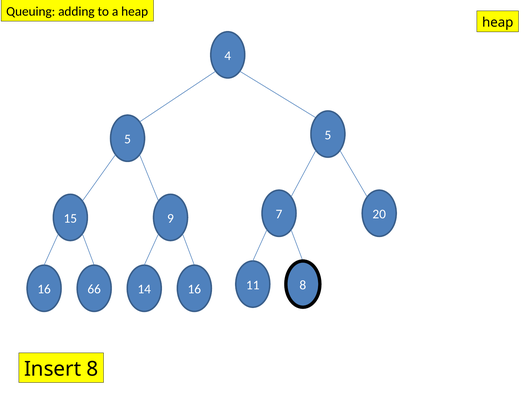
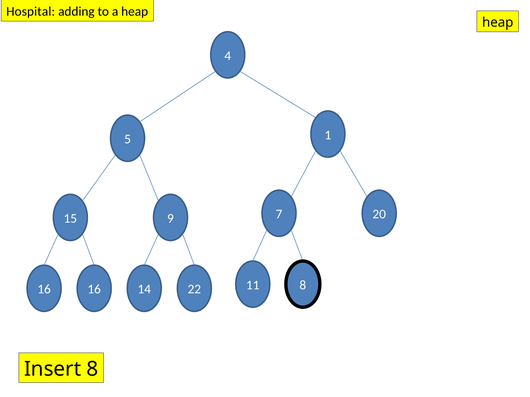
Queuing: Queuing -> Hospital (31, 11)
5 5: 5 -> 1 (328, 135)
16 66: 66 -> 16 (94, 290)
14 16: 16 -> 22 (194, 290)
